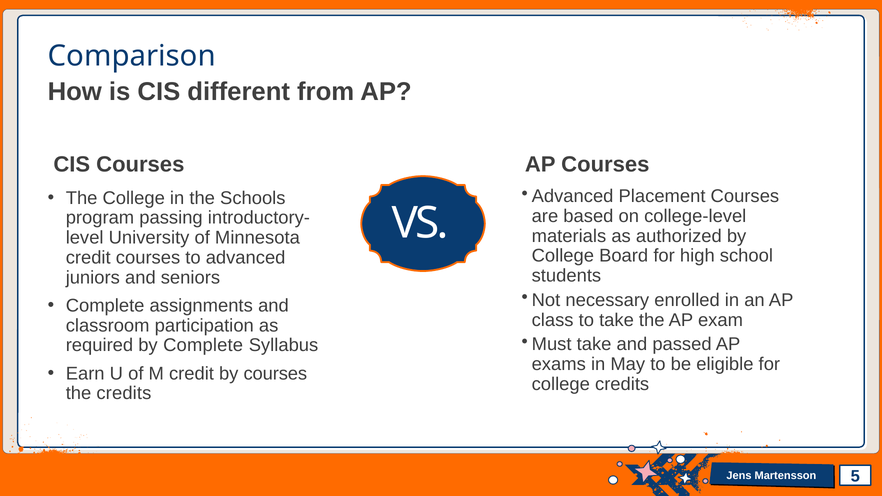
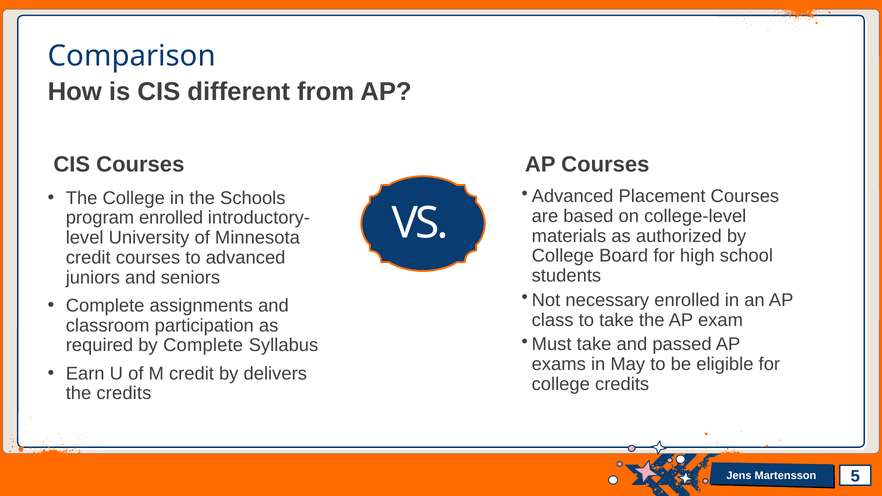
program passing: passing -> enrolled (171, 218)
by courses: courses -> delivers (275, 374)
